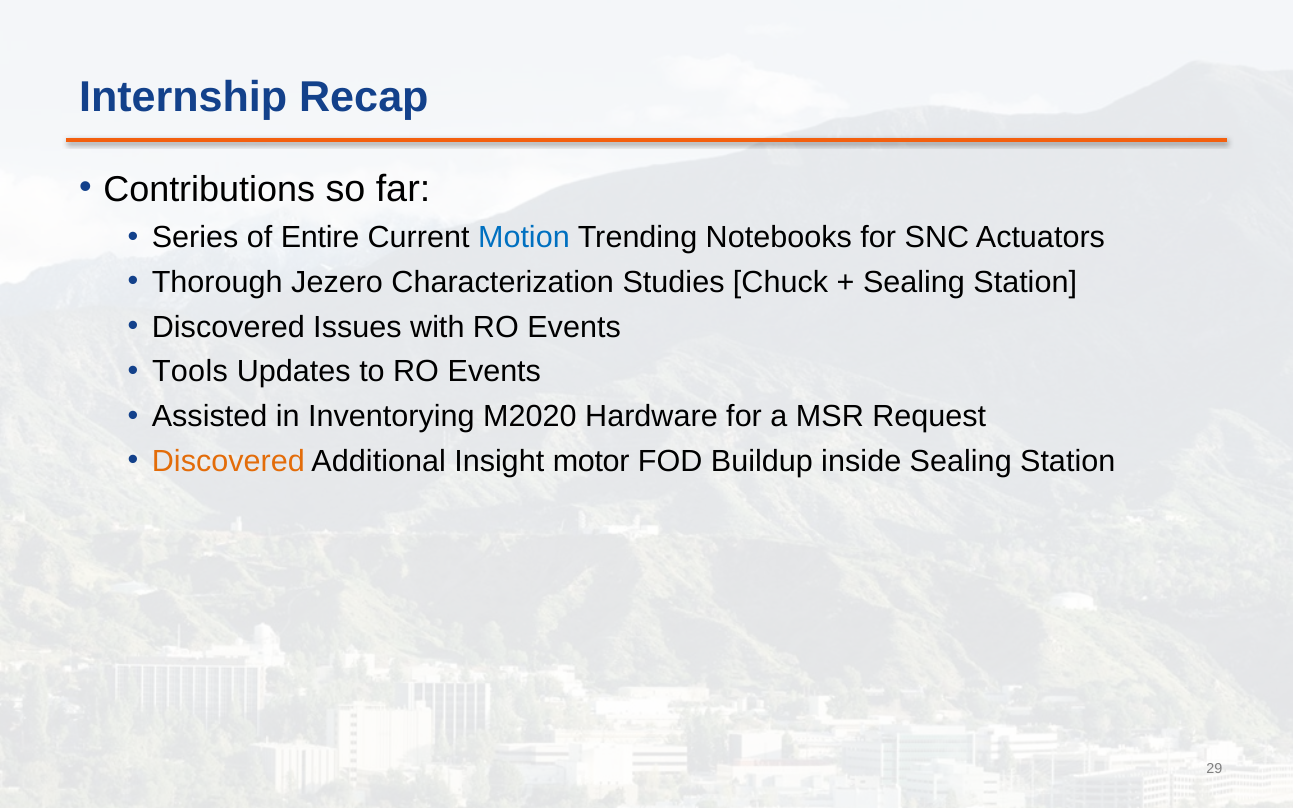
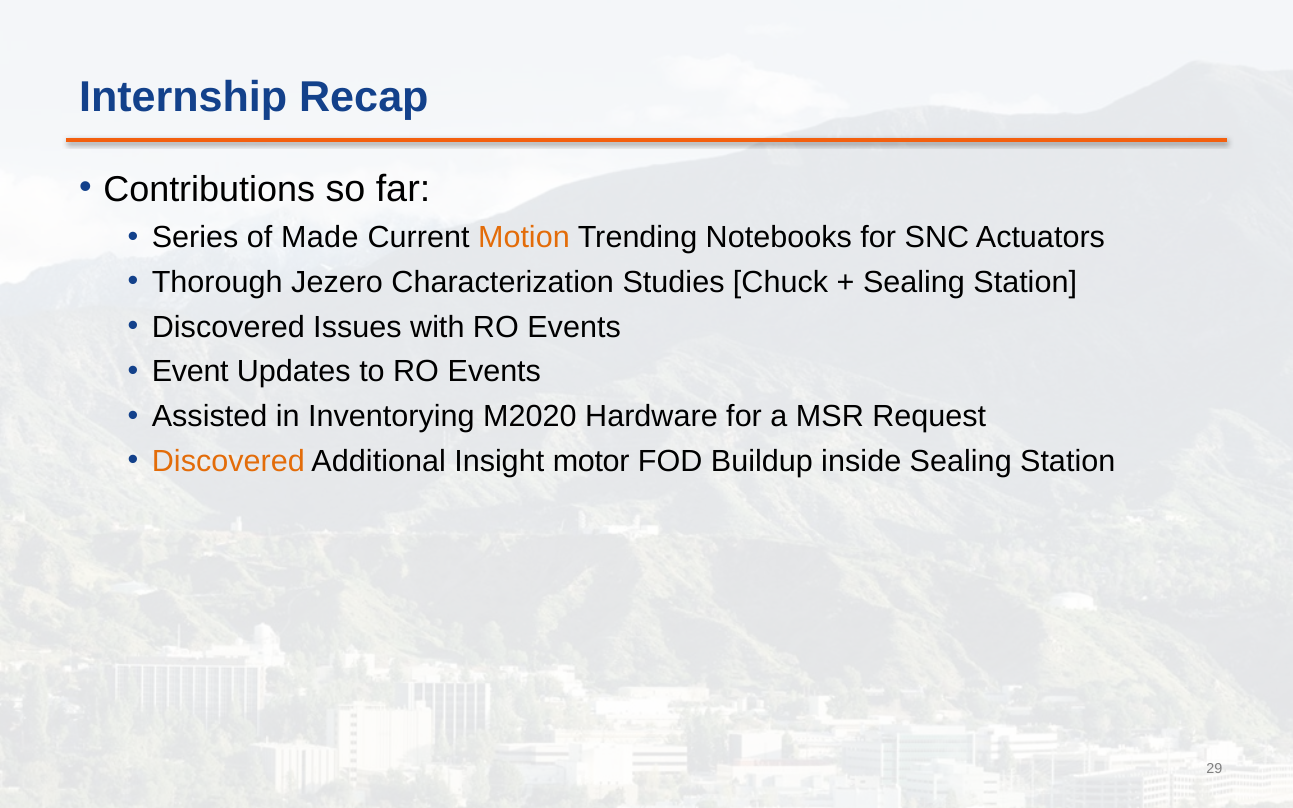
Entire: Entire -> Made (320, 238)
Motion colour: blue -> orange (524, 238)
Tools: Tools -> Event (190, 372)
